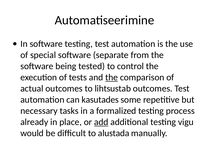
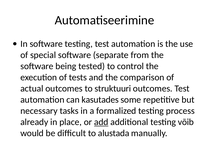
the underline: present -> none (112, 77)
lihtsustab: lihtsustab -> struktuuri (113, 88)
vigu: vigu -> võib (186, 122)
